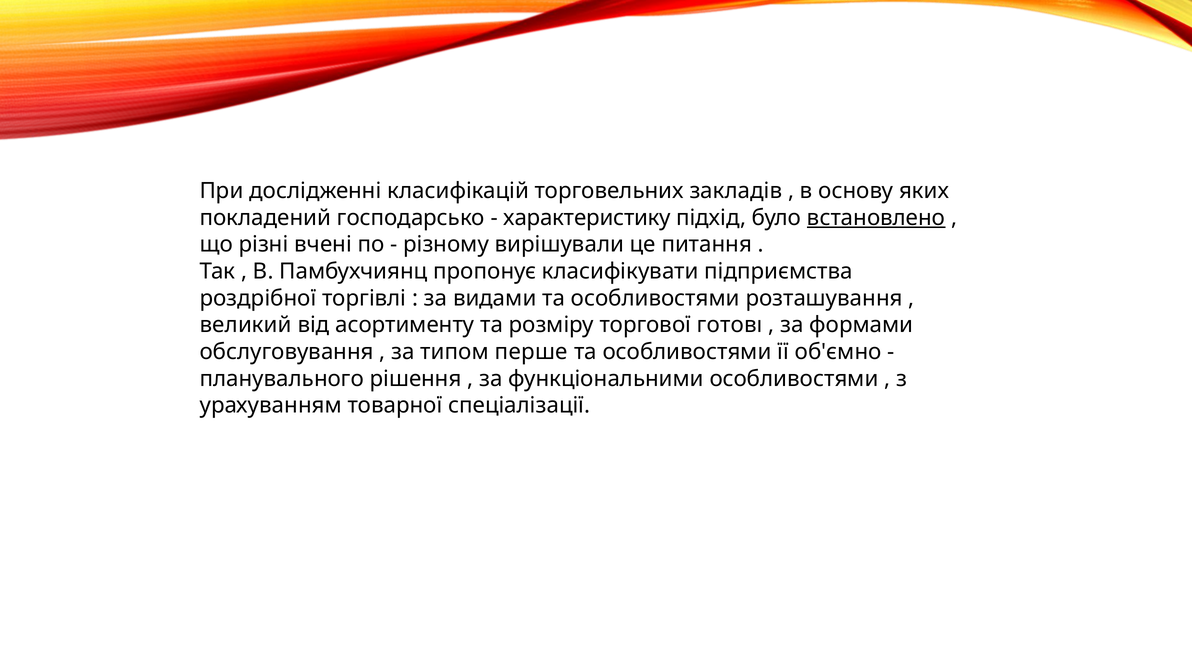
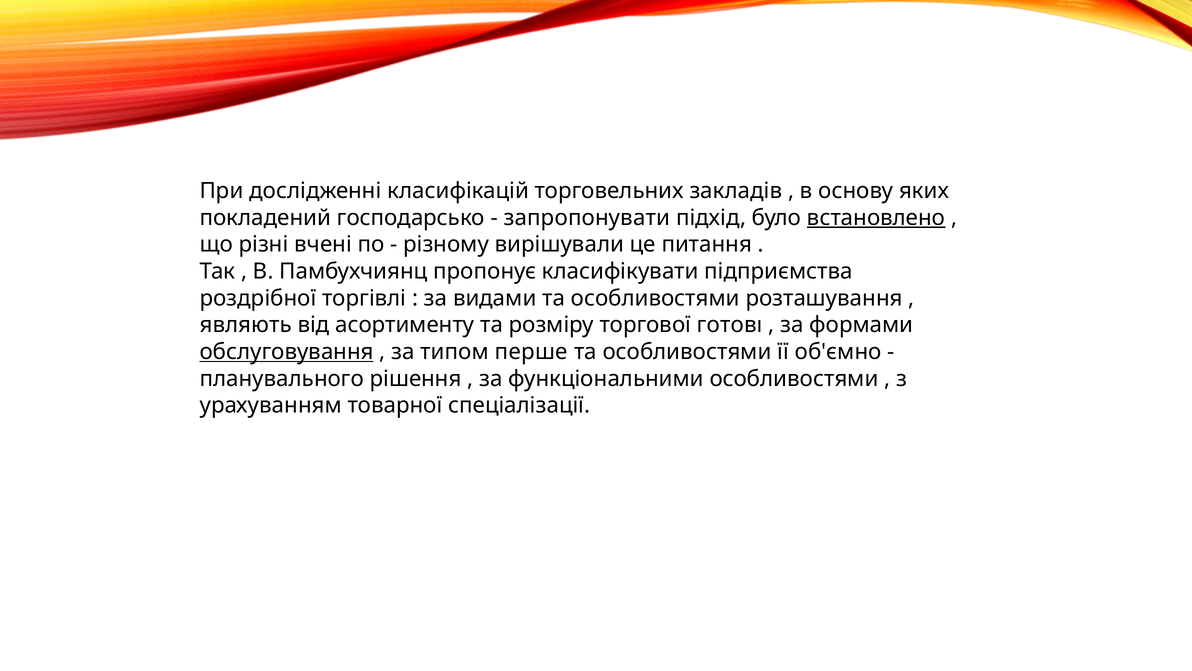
характеристику: характеристику -> запропонувати (587, 218)
великий: великий -> являють (246, 325)
обслуговування underline: none -> present (287, 352)
